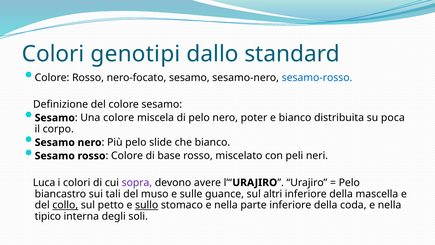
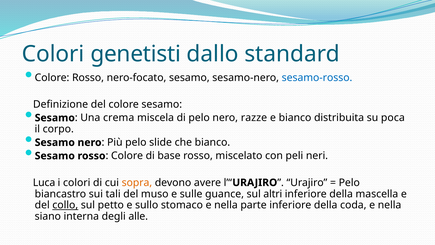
genotipi: genotipi -> genetisti (136, 54)
Una colore: colore -> crema (119, 118)
poter: poter -> razze (254, 118)
sopra colour: purple -> orange (137, 182)
sullo underline: present -> none (147, 205)
tipico: tipico -> siano (48, 216)
soli: soli -> alle (138, 216)
